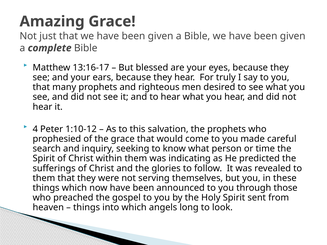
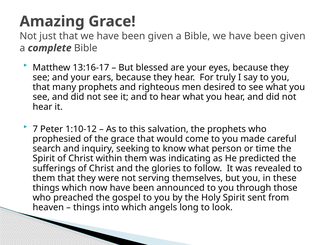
4: 4 -> 7 (35, 129)
